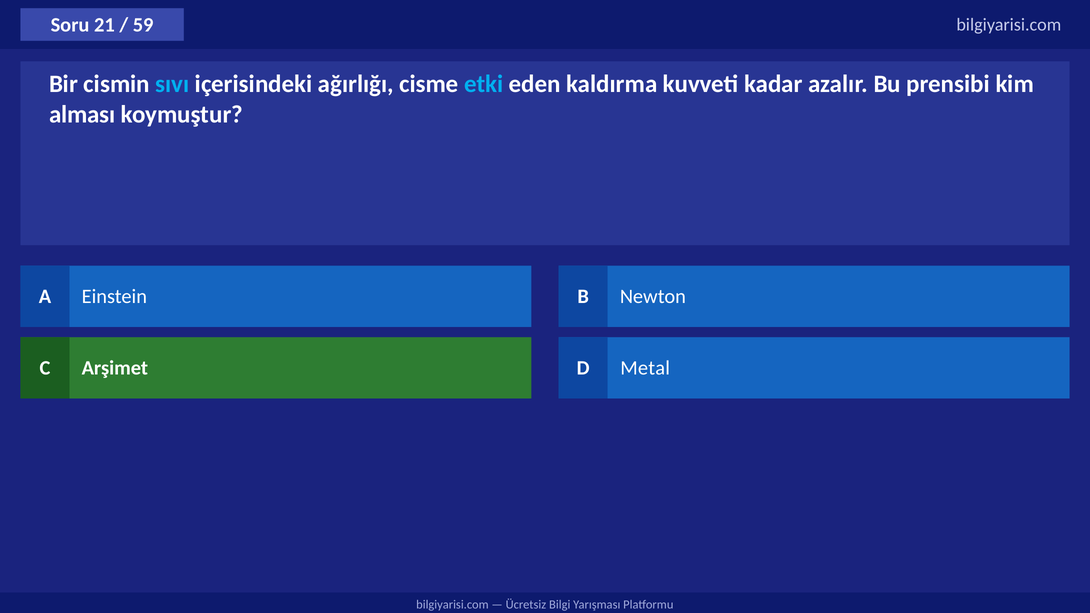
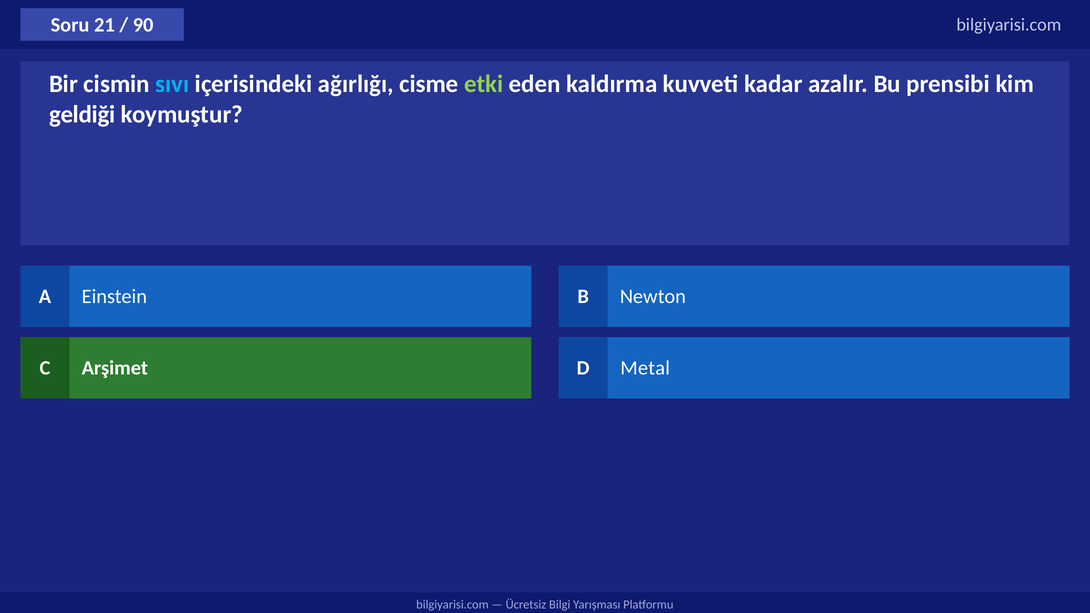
59: 59 -> 90 (143, 25)
etki colour: light blue -> light green (484, 84)
alması: alması -> geldiği (82, 114)
